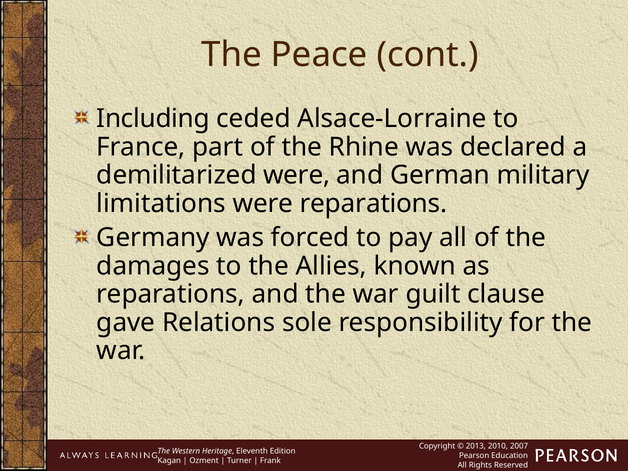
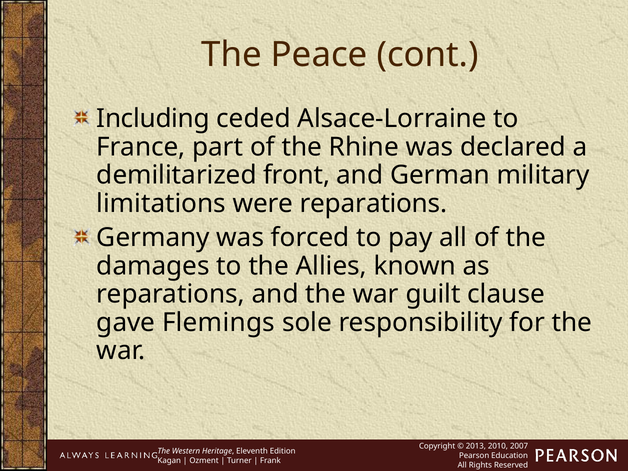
demilitarized were: were -> front (297, 175)
Relations: Relations -> Flemings (218, 323)
